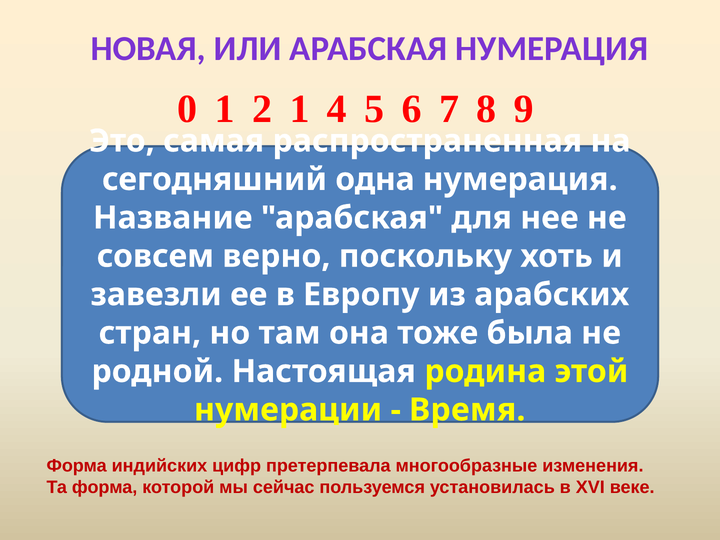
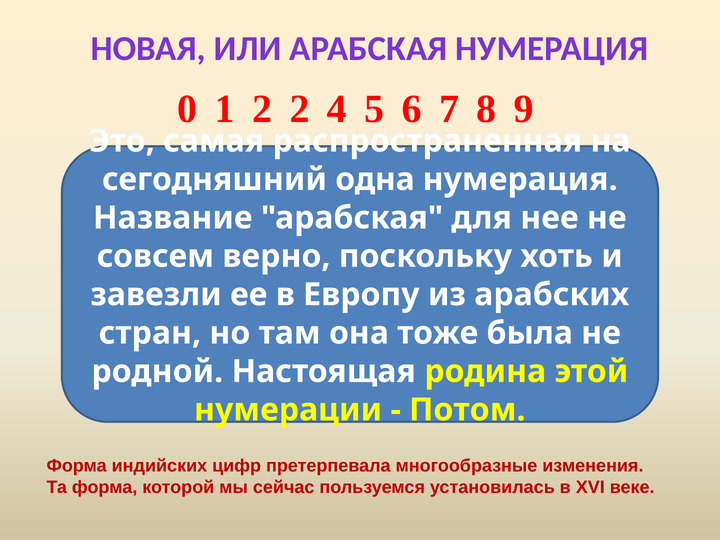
2 1: 1 -> 2 (300, 109)
Время: Время -> Потом (467, 410)
